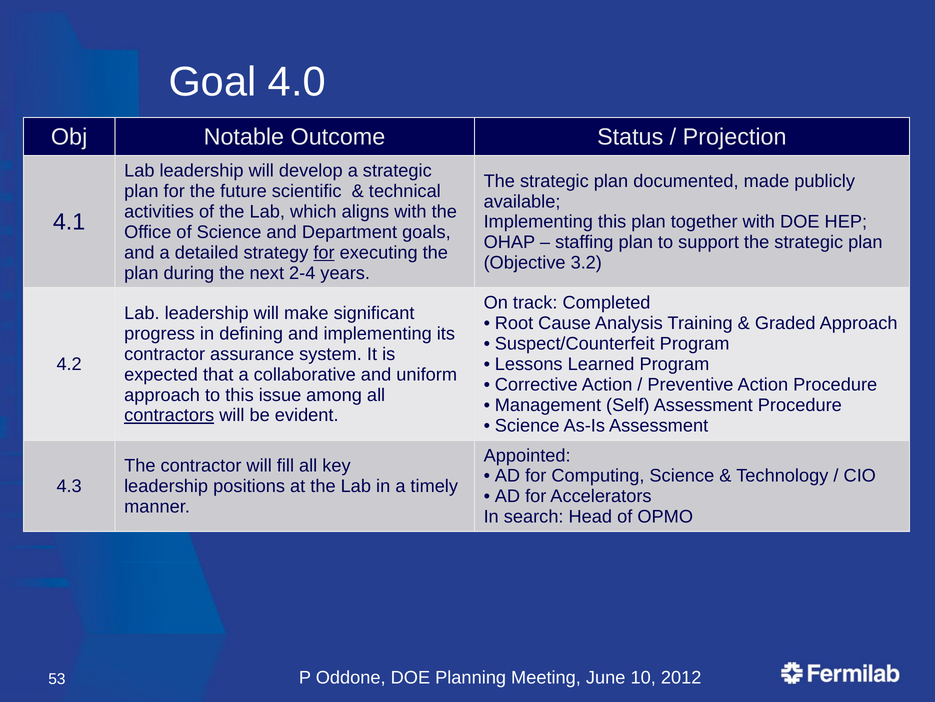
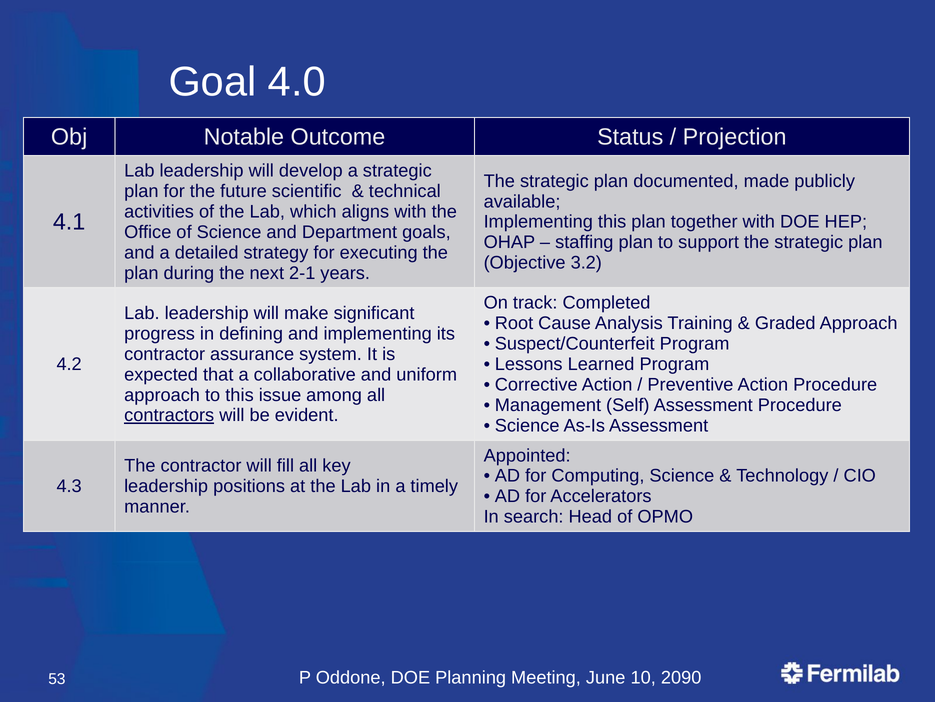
for underline: present -> none (324, 252)
2-4: 2-4 -> 2-1 (302, 273)
2012: 2012 -> 2090 (681, 677)
